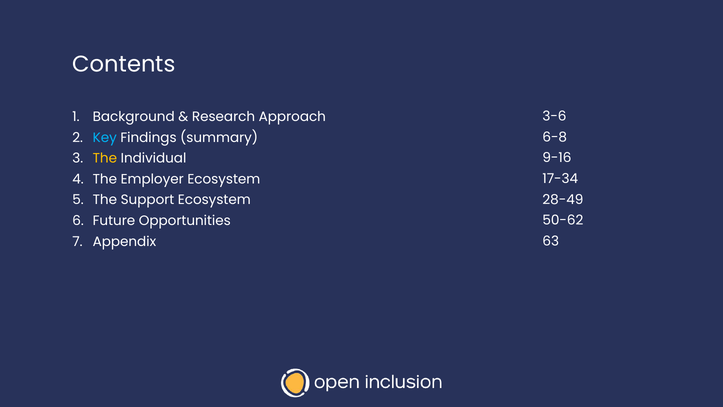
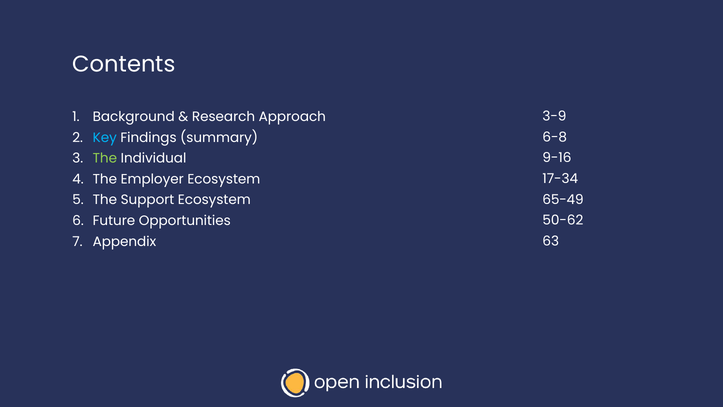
3-6: 3-6 -> 3-9 (554, 116)
The colour: yellow -> light green (105, 158)
28-49: 28-49 -> 65-49 (563, 199)
